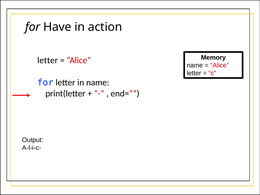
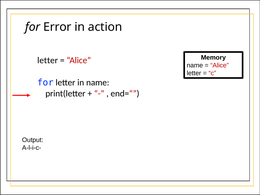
Have: Have -> Error (57, 27)
